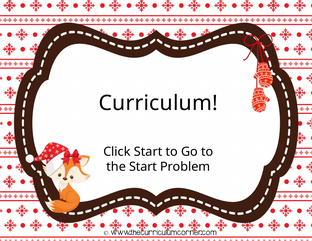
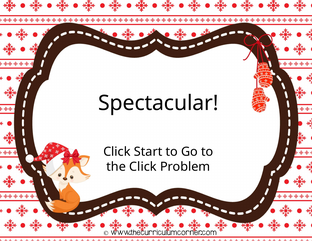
Curriculum: Curriculum -> Spectacular (158, 103)
the Start: Start -> Click (143, 167)
